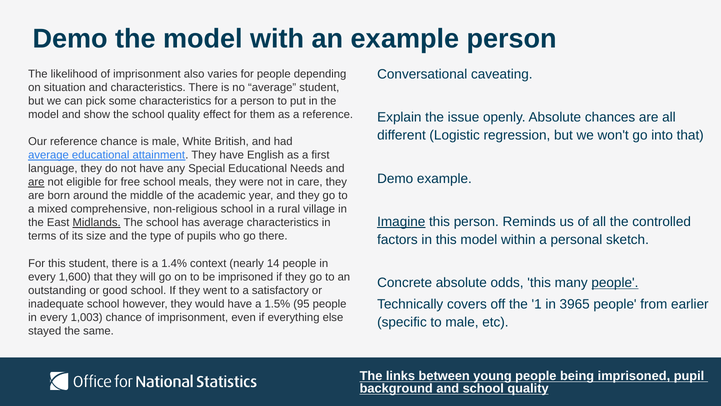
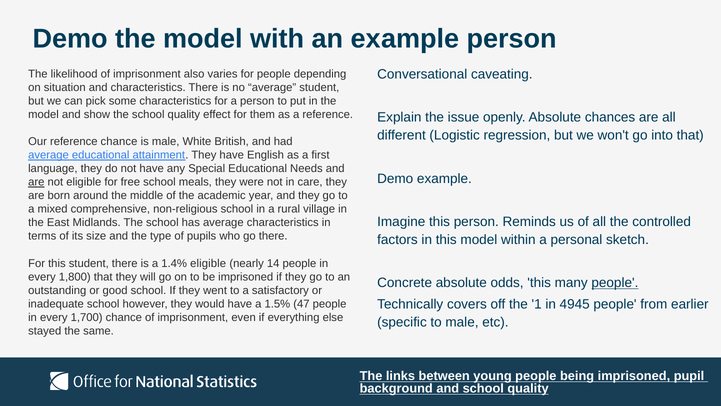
Imagine underline: present -> none (401, 222)
Midlands underline: present -> none (97, 222)
1.4% context: context -> eligible (208, 263)
1,600: 1,600 -> 1,800 (75, 277)
3965: 3965 -> 4945 (575, 304)
95: 95 -> 47 (301, 304)
1,003: 1,003 -> 1,700 (87, 317)
